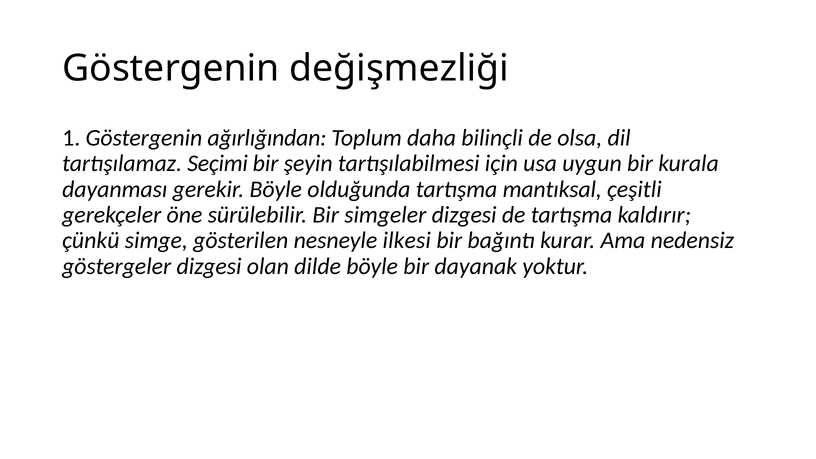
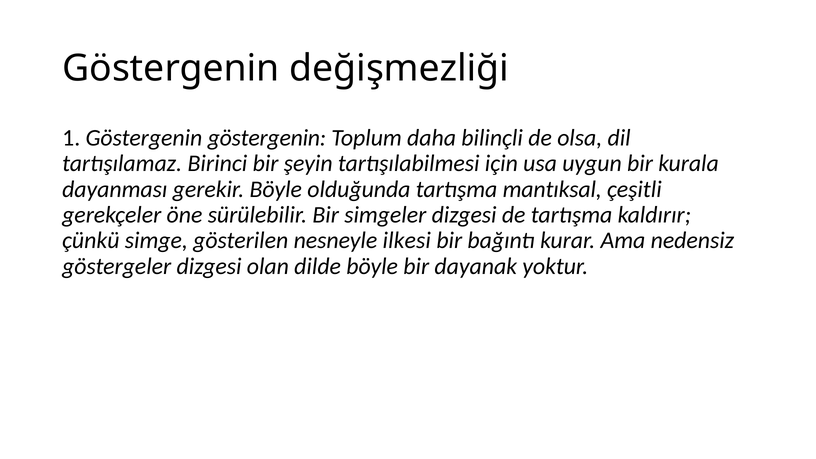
Göstergenin ağırlığından: ağırlığından -> göstergenin (267, 138)
Seçimi: Seçimi -> Birinci (217, 164)
